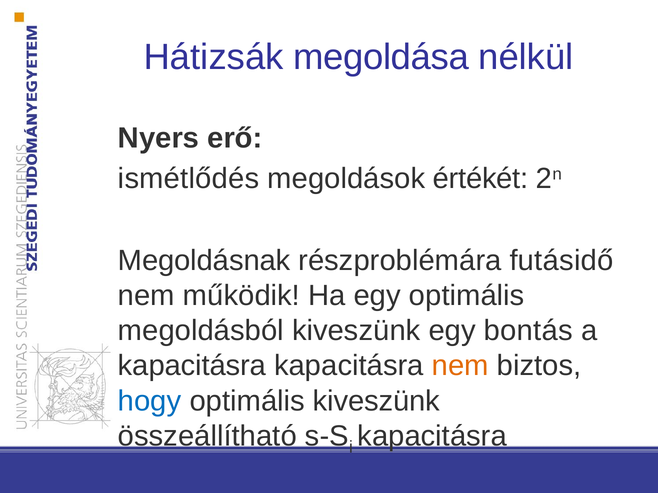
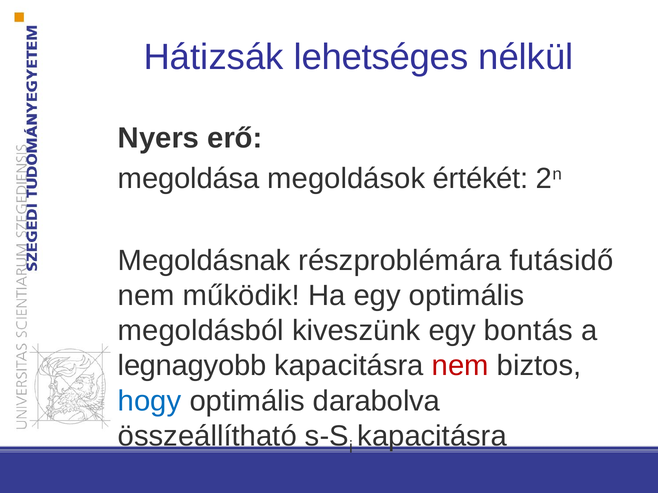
megoldása: megoldása -> lehetséges (381, 57)
ismétlődés: ismétlődés -> megoldása (189, 179)
kapacitásra: kapacitásra -> legnagyobb (192, 366)
nem colour: orange -> red (460, 366)
optimális kiveszünk: kiveszünk -> darabolva (377, 401)
